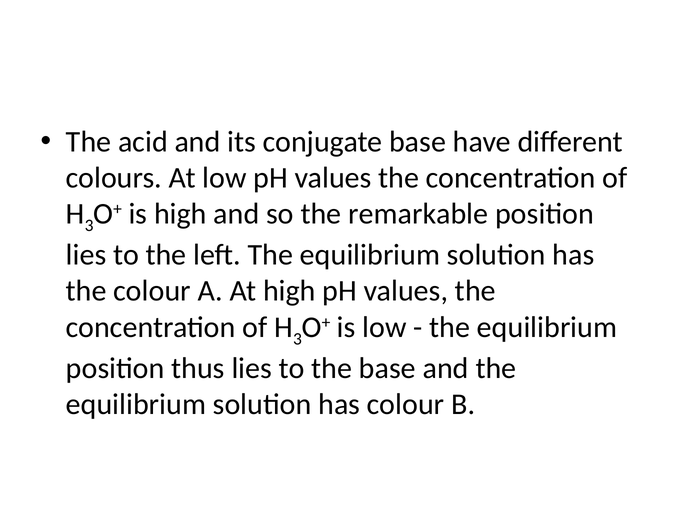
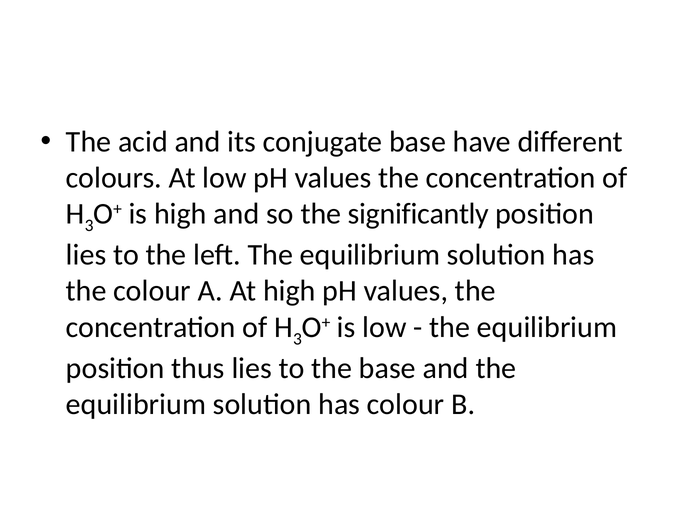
remarkable: remarkable -> significantly (418, 214)
